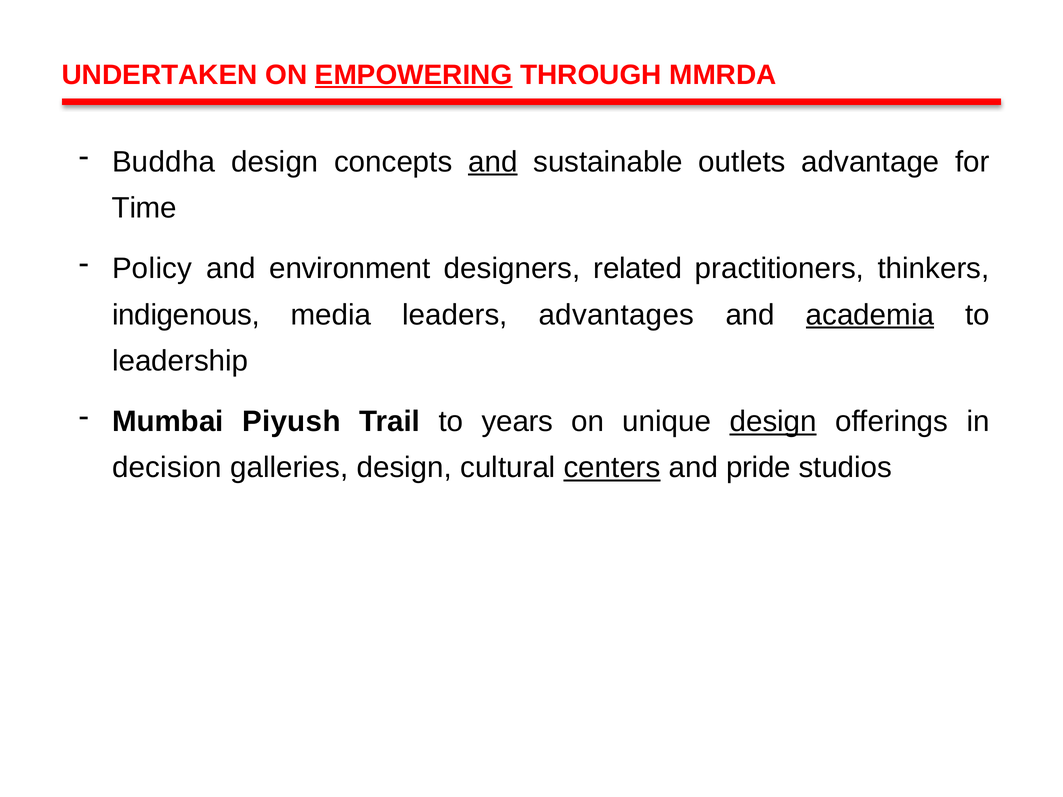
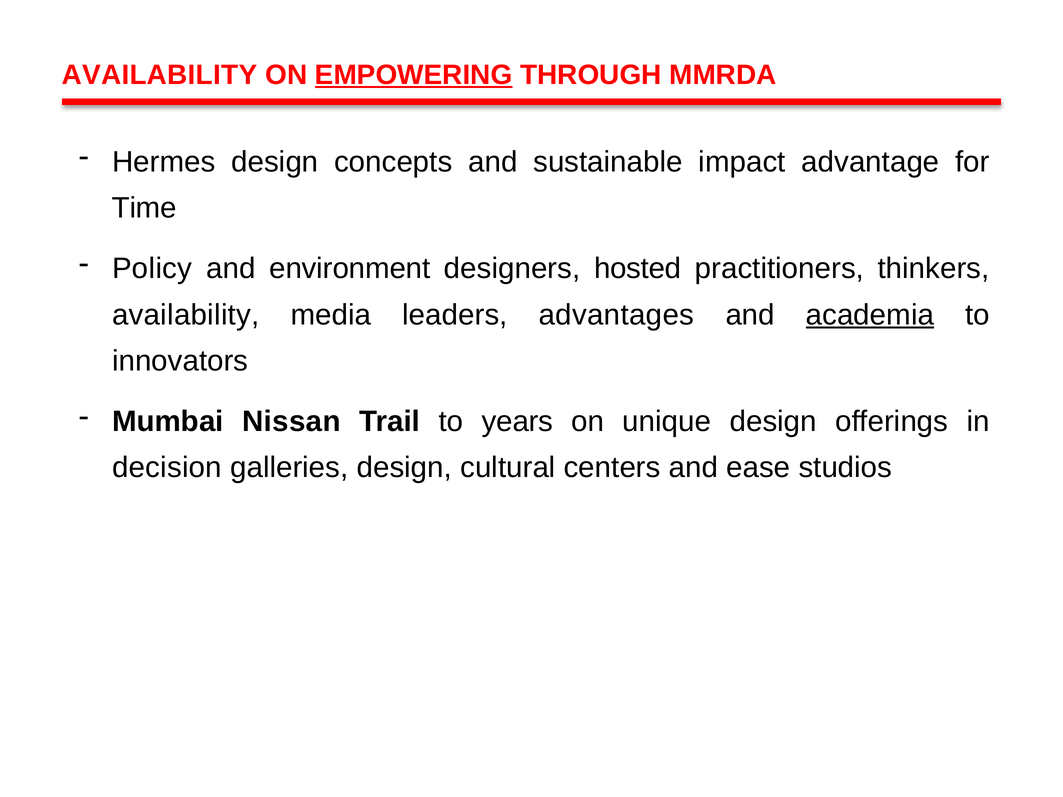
UNDERTAKEN: UNDERTAKEN -> AVAILABILITY (160, 75)
Buddha: Buddha -> Hermes (164, 162)
and underline: present -> none (493, 162)
outlets: outlets -> impact (742, 162)
related: related -> hosted (638, 269)
indigenous: indigenous -> availability (186, 315)
leadership: leadership -> innovators (180, 361)
Piyush: Piyush -> Nissan (291, 422)
design underline: present -> none (773, 422)
centers underline: present -> none (612, 468)
pride: pride -> ease (758, 468)
